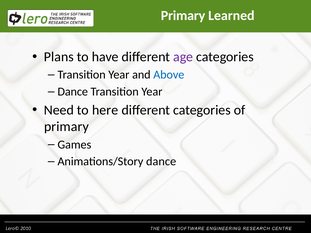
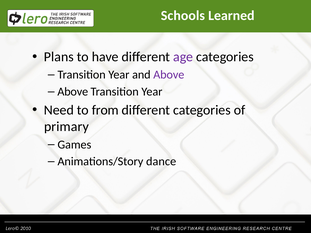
Primary: Primary -> Schools (183, 16)
Above colour: blue -> purple (169, 75)
Dance: Dance -> Above (73, 92)
here: here -> from (105, 110)
